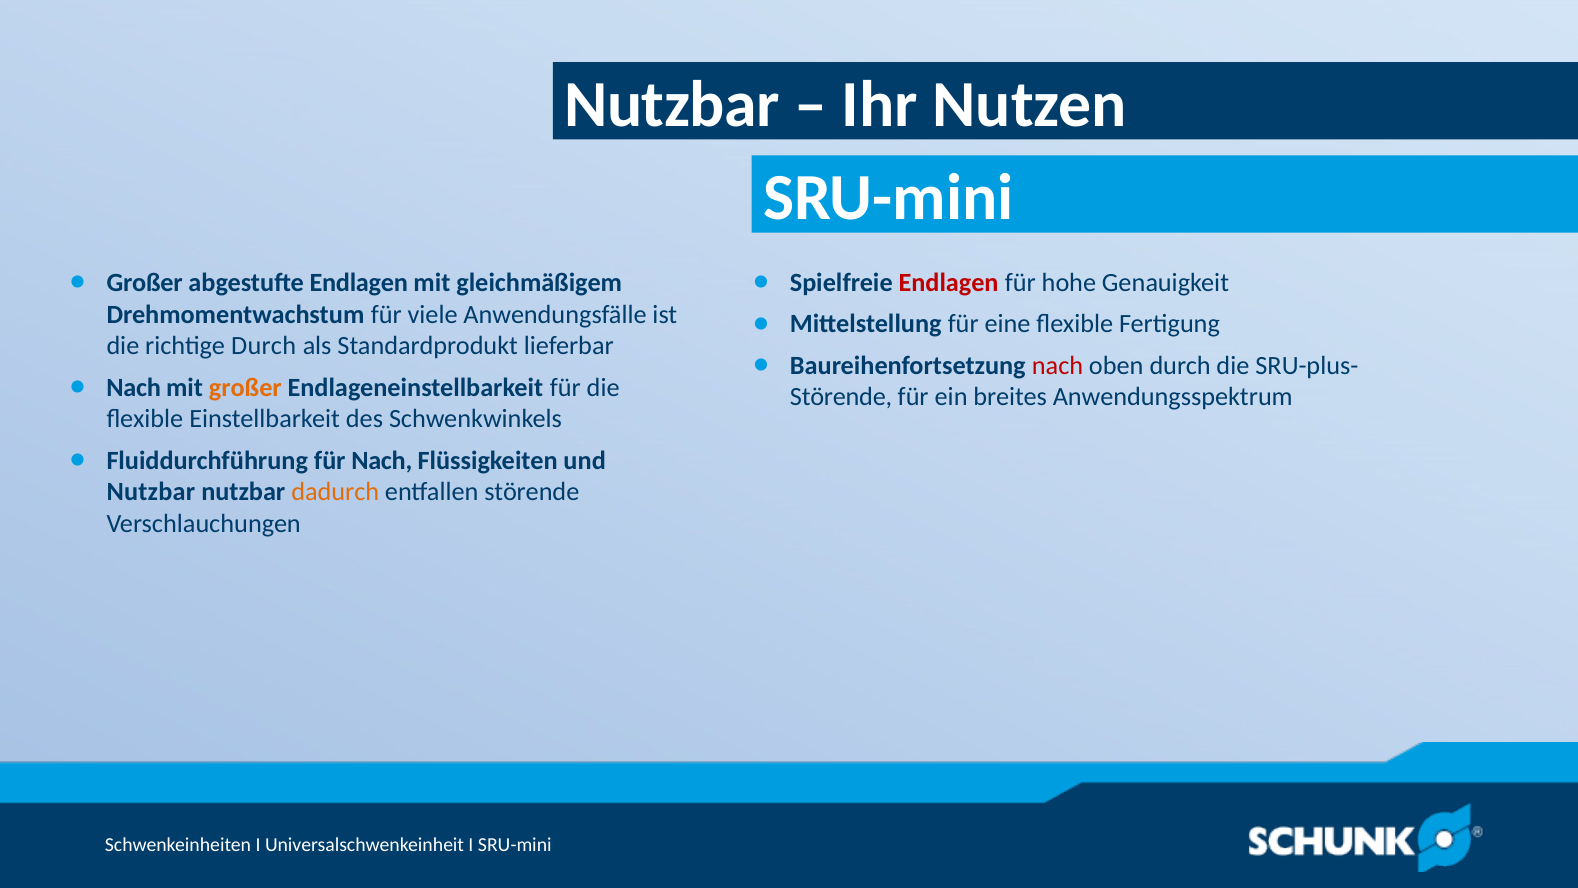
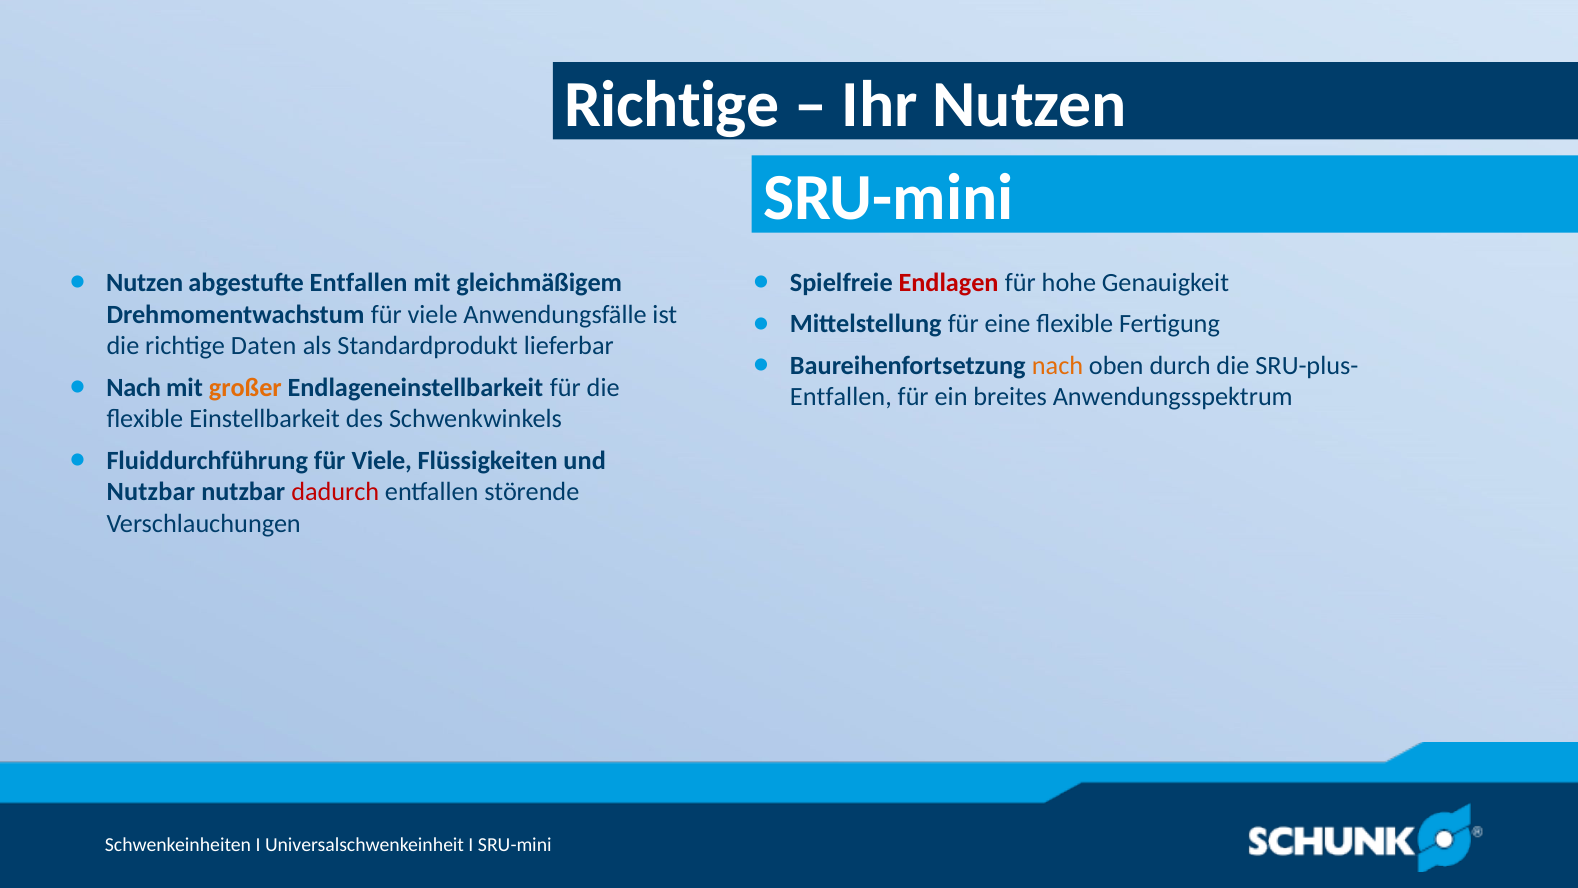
Nutzbar: Nutzbar -> Richtige (672, 105)
Großer: Großer -> Nutzen (145, 283)
abgestufte Endlagen: Endlagen -> Entfallen (359, 283)
richtige Durch: Durch -> Daten (264, 346)
nach colour: red -> orange (1058, 366)
Störende: Störende -> Entfallen (841, 397)
Fluiddurchführung für Nach: Nach -> Viele (382, 460)
dadurch colour: orange -> red (335, 492)
